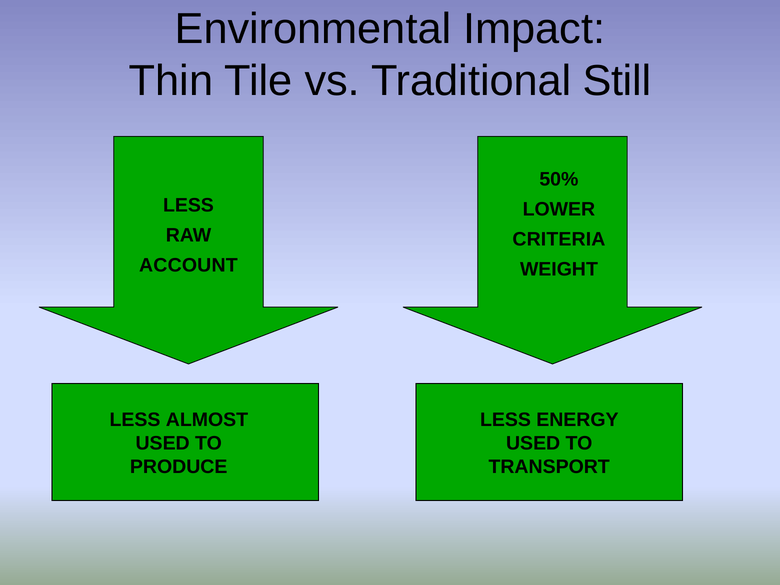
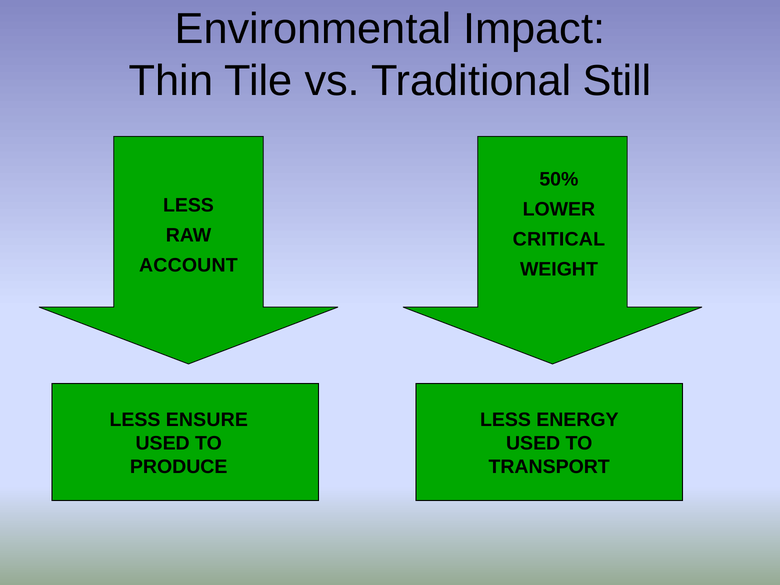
CRITERIA: CRITERIA -> CRITICAL (559, 239)
ALMOST: ALMOST -> ENSURE (207, 420)
